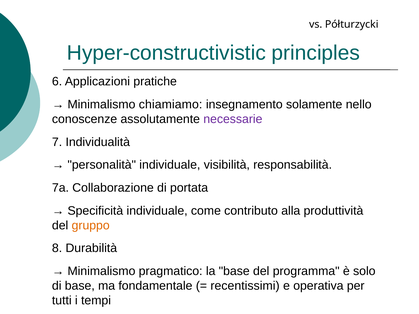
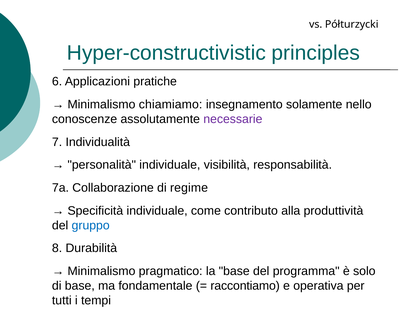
portata: portata -> regime (189, 188)
gruppo colour: orange -> blue (91, 226)
recentissimi: recentissimi -> raccontiamo (245, 286)
